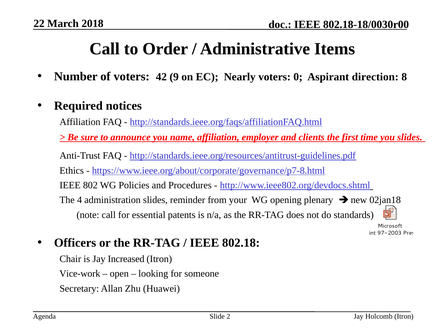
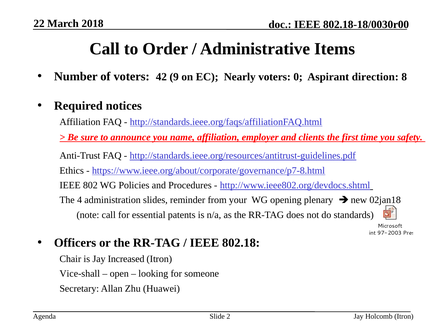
you slides: slides -> safety (410, 137)
Vice-work: Vice-work -> Vice-shall (80, 274)
